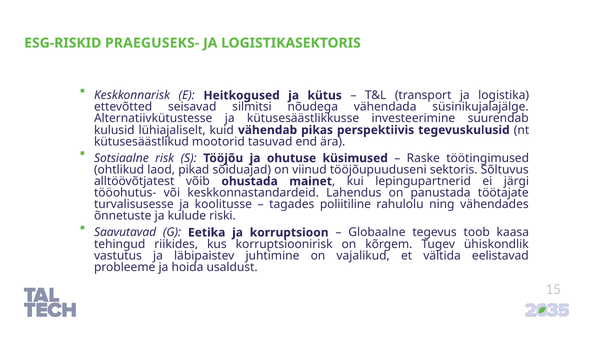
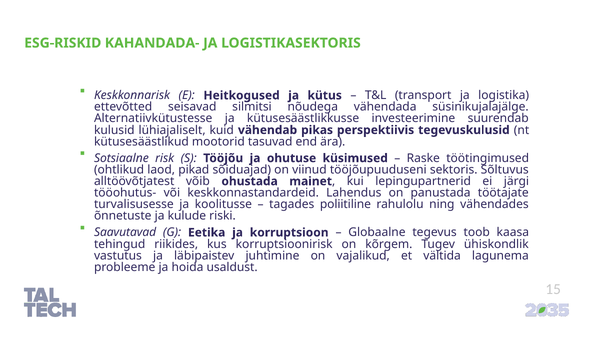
PRAEGUSEKS-: PRAEGUSEKS- -> KAHANDADA- (152, 43)
eelistavad: eelistavad -> lagunema (500, 256)
